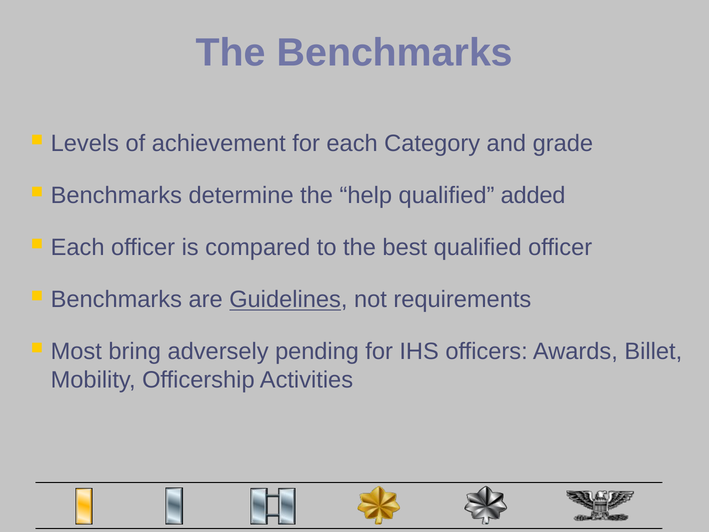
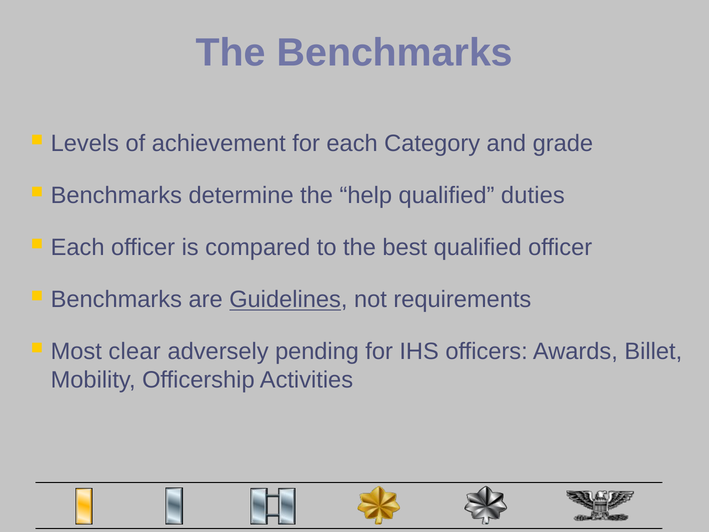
added: added -> duties (533, 195)
bring: bring -> clear (135, 351)
